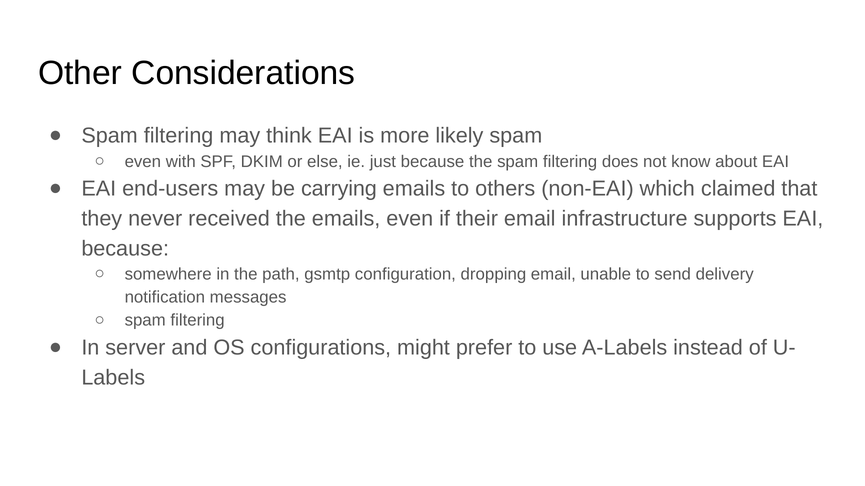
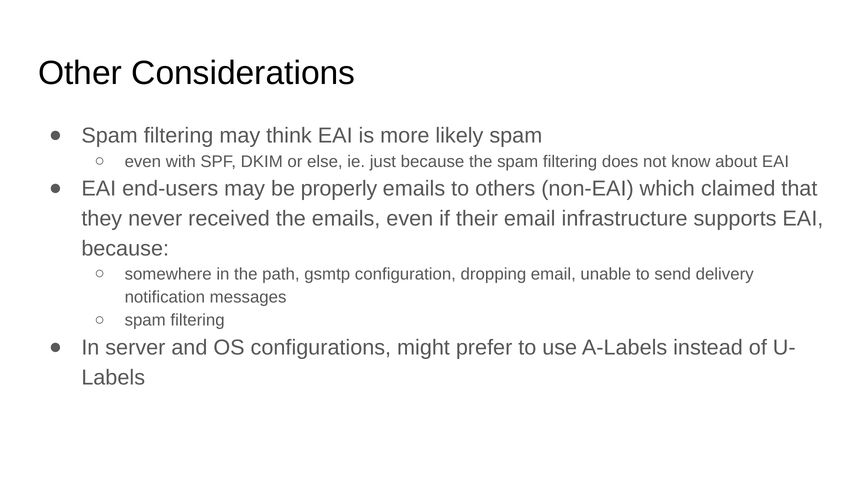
carrying: carrying -> properly (339, 189)
